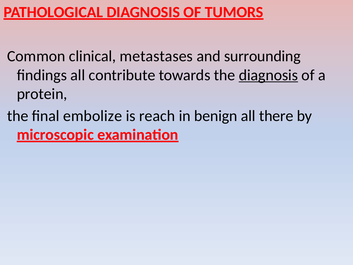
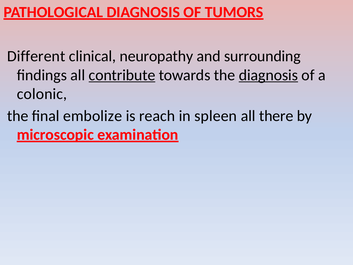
Common: Common -> Different (36, 56)
metastases: metastases -> neuropathy (156, 56)
contribute underline: none -> present (122, 75)
protein: protein -> colonic (42, 94)
benign: benign -> spleen (216, 116)
